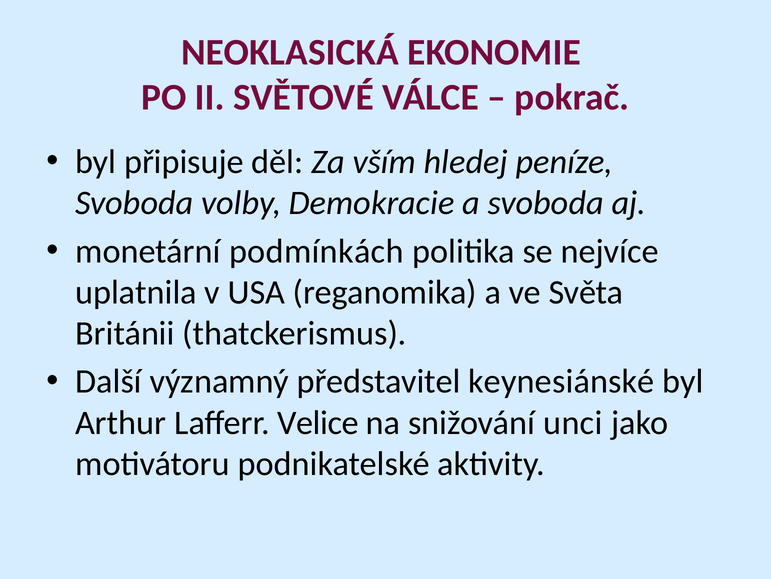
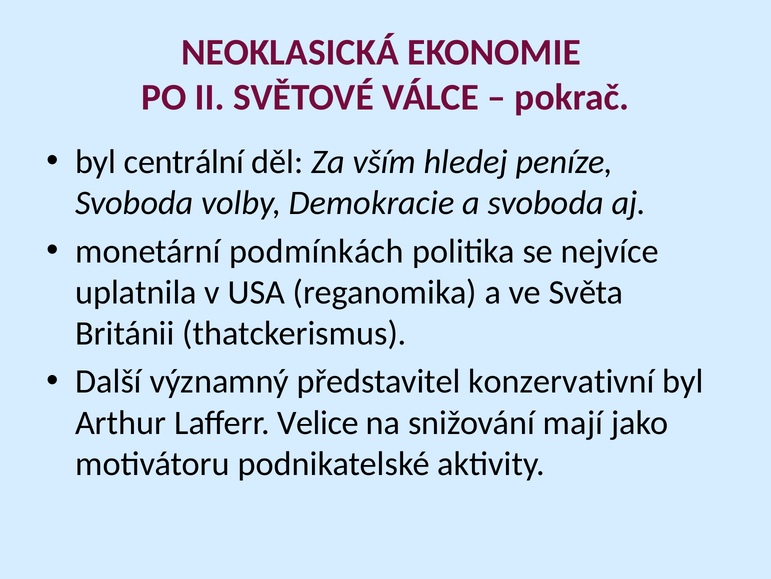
připisuje: připisuje -> centrální (184, 162)
keynesiánské: keynesiánské -> konzervativní (561, 381)
unci: unci -> mají (573, 422)
